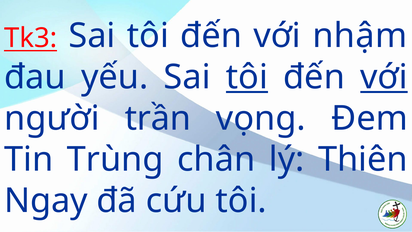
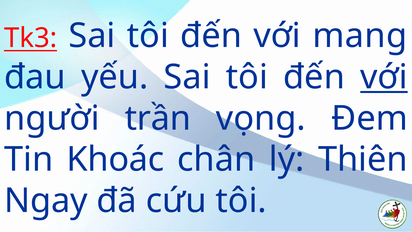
nhậm: nhậm -> mang (360, 36)
tôi underline: present -> none (247, 77)
Trùng: Trùng -> Khoác (115, 159)
